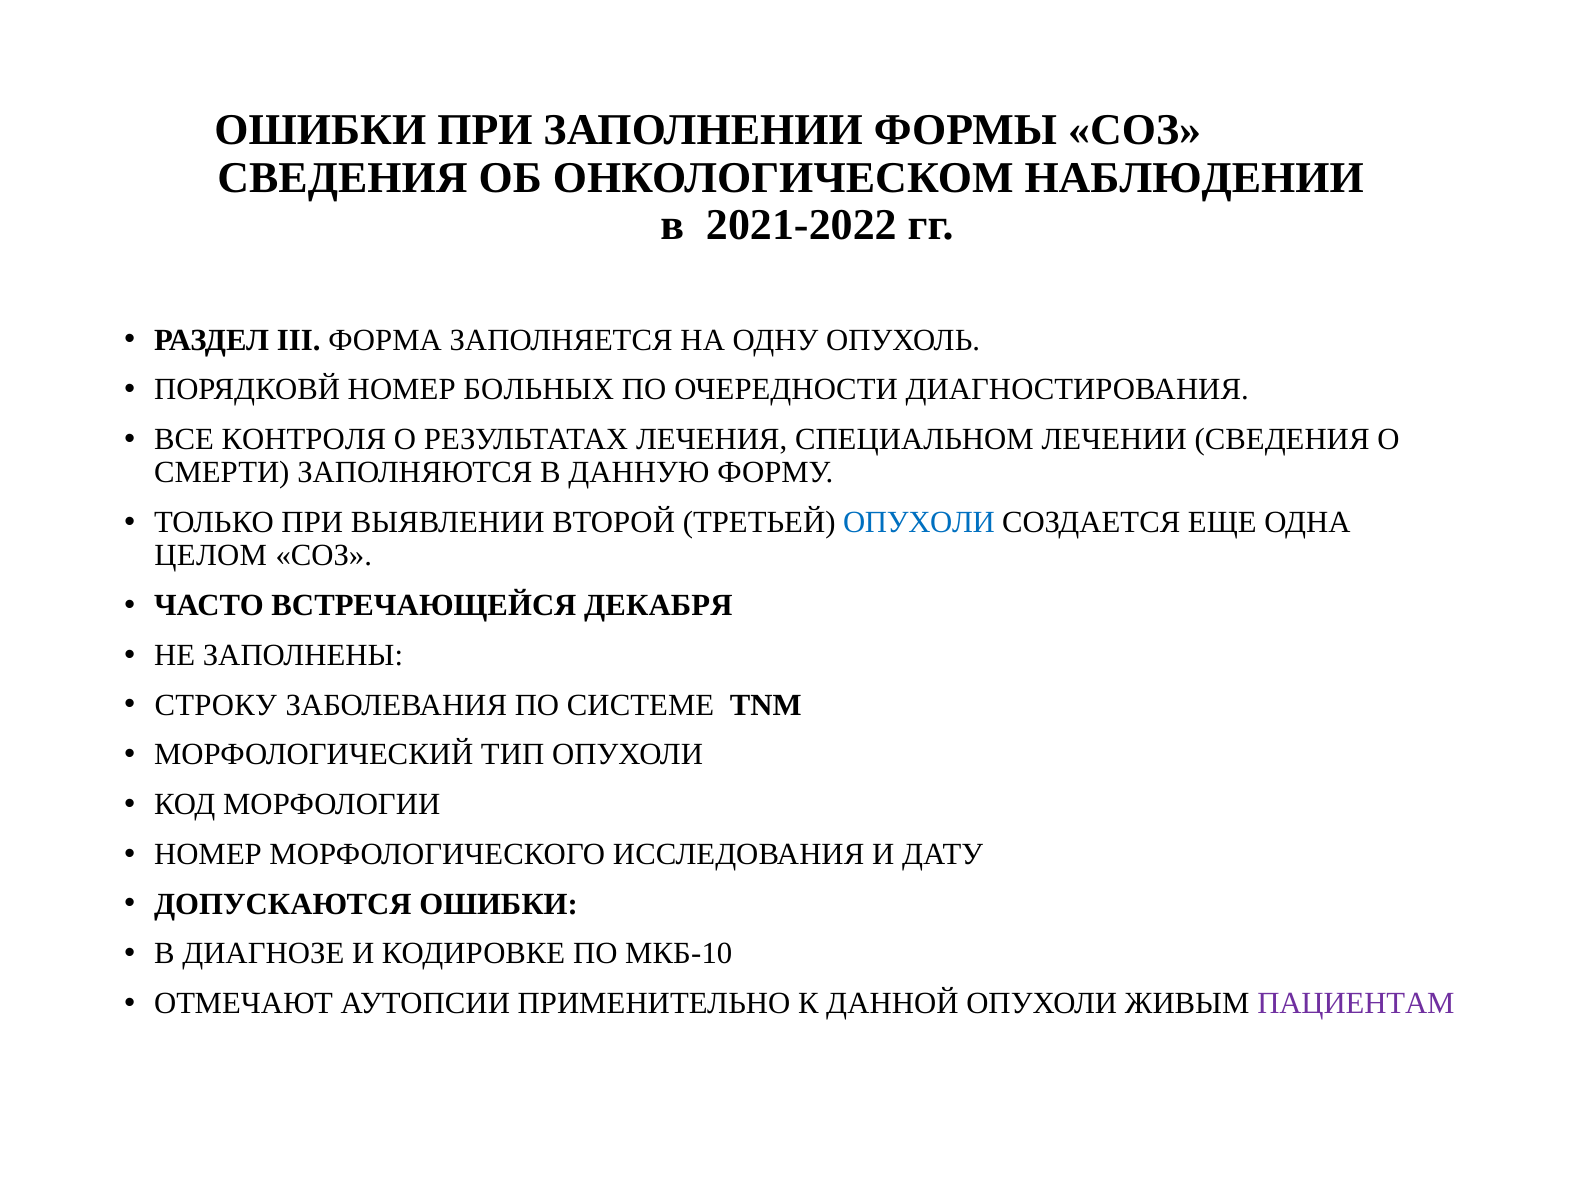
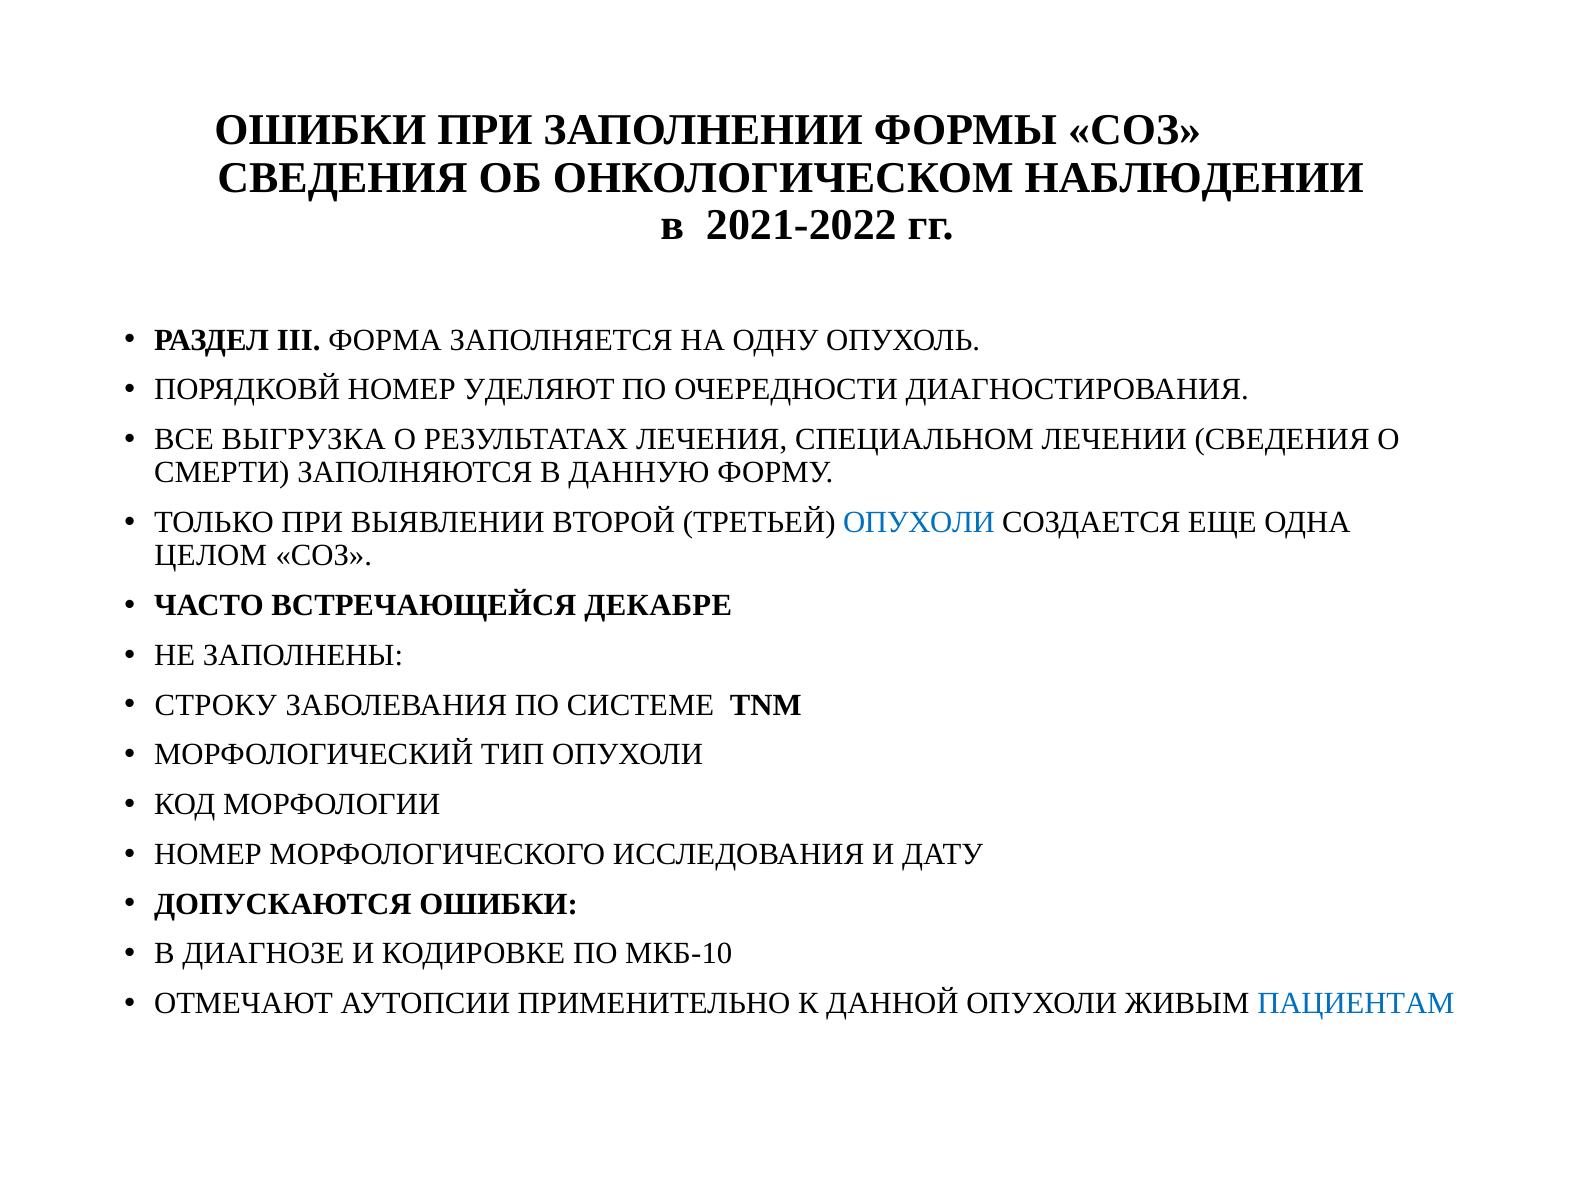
БОЛЬНЫХ: БОЛЬНЫХ -> УДЕЛЯЮТ (539, 390)
КОНТРОЛЯ: КОНТРОЛЯ -> ВЫГРУЗКА (304, 439)
ДЕКАБРЯ: ДЕКАБРЯ -> ДЕКАБРЕ (658, 605)
ПАЦИЕНТАМ colour: purple -> blue (1356, 1003)
